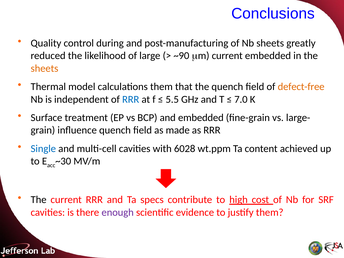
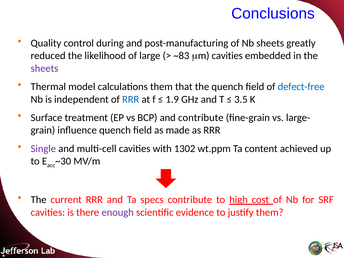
~90: ~90 -> ~83 (181, 56)
mm current: current -> cavities (227, 56)
sheets colour: orange -> purple (44, 68)
defect-free colour: orange -> blue (301, 87)
5.5: 5.5 -> 1.9 (172, 99)
7.0: 7.0 -> 3.5 (241, 99)
and embedded: embedded -> contribute (201, 118)
Single colour: blue -> purple (43, 149)
6028: 6028 -> 1302 (185, 149)
